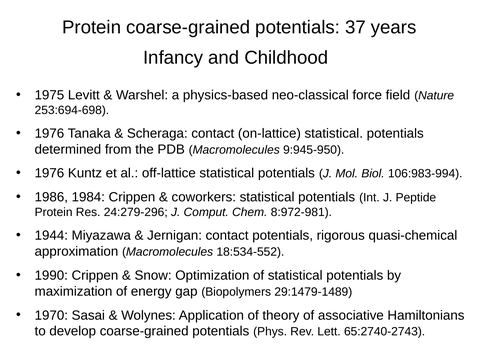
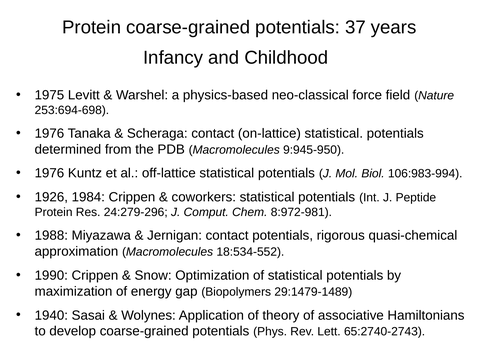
1986: 1986 -> 1926 (51, 197)
1944: 1944 -> 1988 (51, 236)
1970: 1970 -> 1940 (51, 315)
